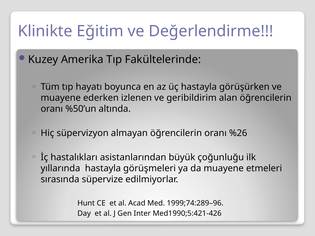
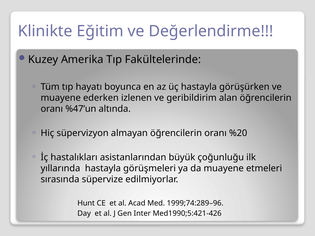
%50’un: %50’un -> %47’un (81, 109)
%26: %26 -> %20 (238, 133)
